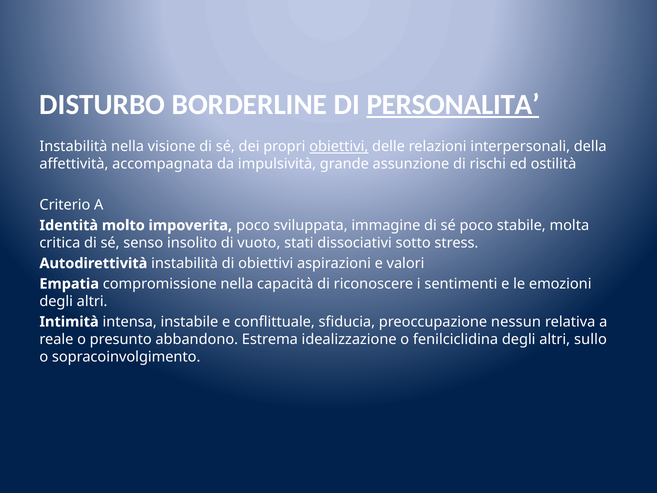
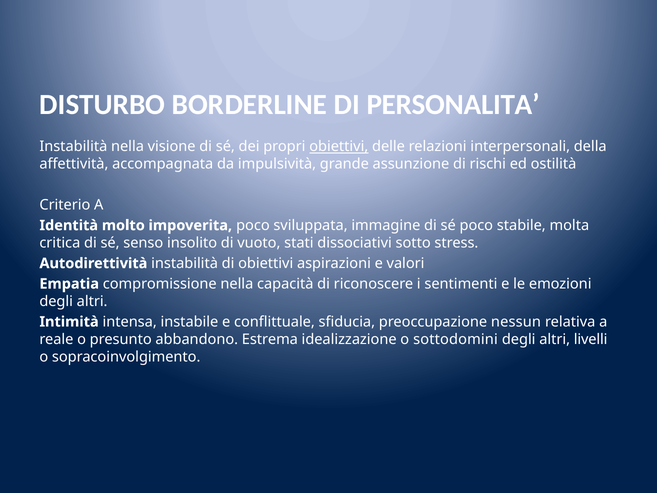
PERSONALITA underline: present -> none (453, 104)
fenilciclidina: fenilciclidina -> sottodomini (455, 339)
sullo: sullo -> livelli (591, 339)
